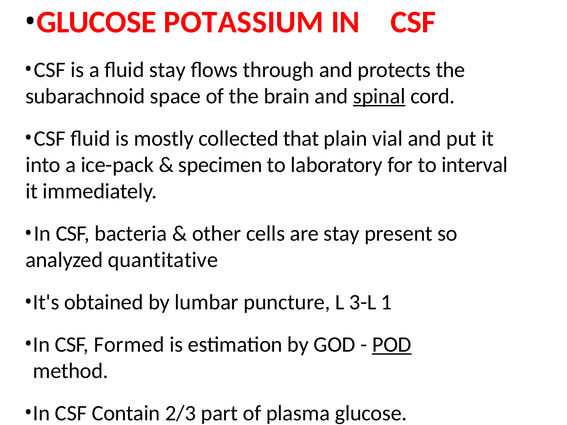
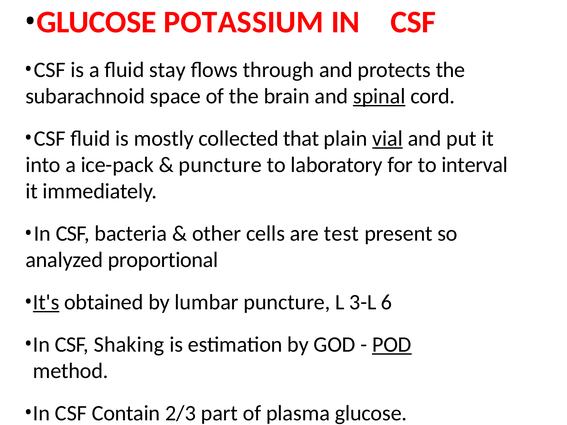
vial underline: none -> present (388, 139)
specimen: specimen -> puncture (220, 165)
are stay: stay -> test (341, 234)
quantitative: quantitative -> proportional (163, 260)
It's underline: none -> present (46, 302)
1: 1 -> 6 (386, 302)
Formed: Formed -> Shaking (129, 345)
